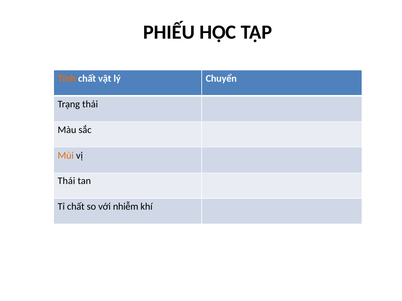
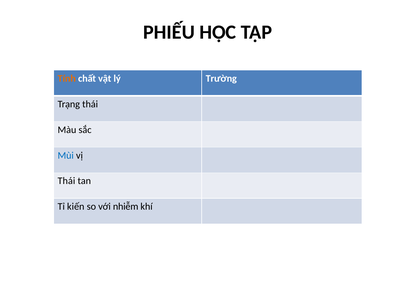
Chuyển: Chuyển -> Trường (221, 79)
Mùi colour: orange -> blue (66, 156)
Tỉ chất: chất -> kiến (76, 207)
